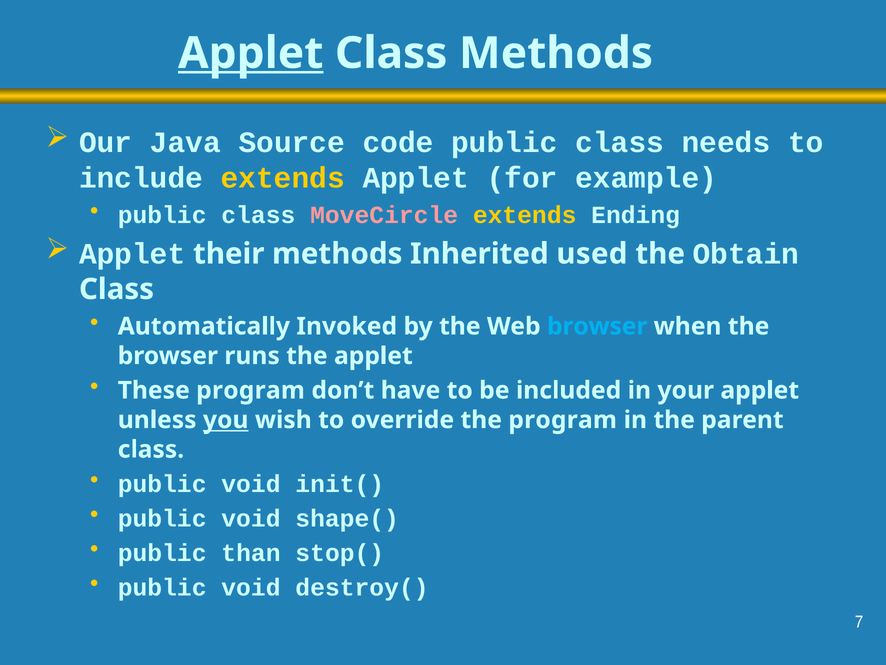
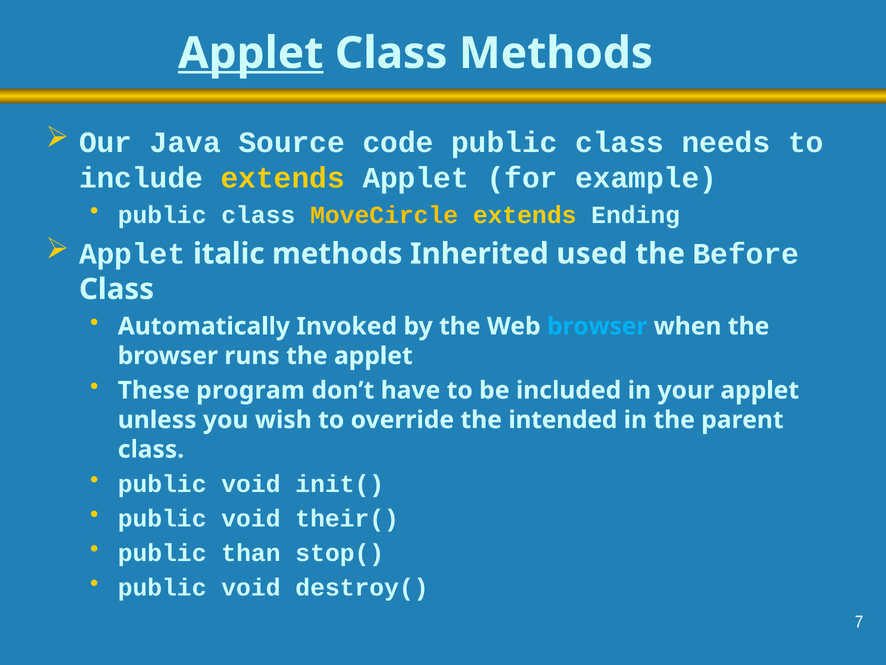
MoveCircle colour: pink -> yellow (384, 215)
their: their -> italic (229, 254)
Obtain: Obtain -> Before (746, 254)
you underline: present -> none (226, 420)
the program: program -> intended (563, 420)
shape(: shape( -> their( (347, 518)
